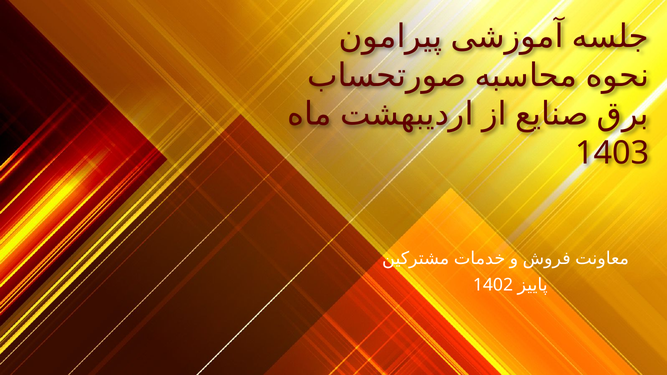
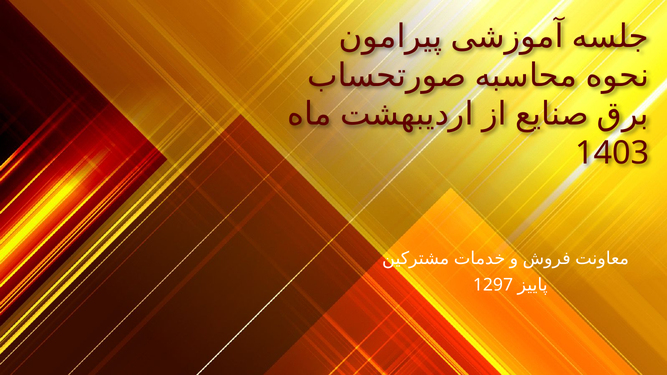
1402: 1402 -> 1297 (493, 285)
